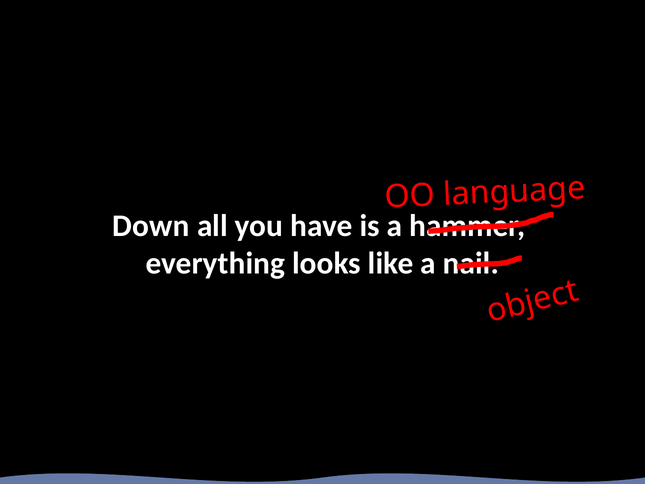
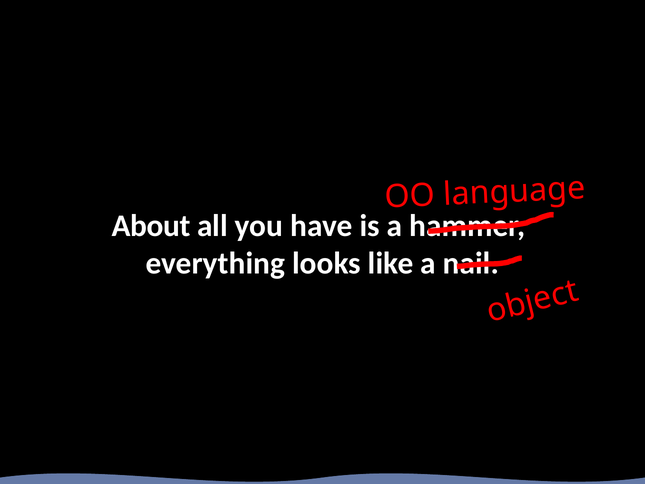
Down: Down -> About (151, 226)
